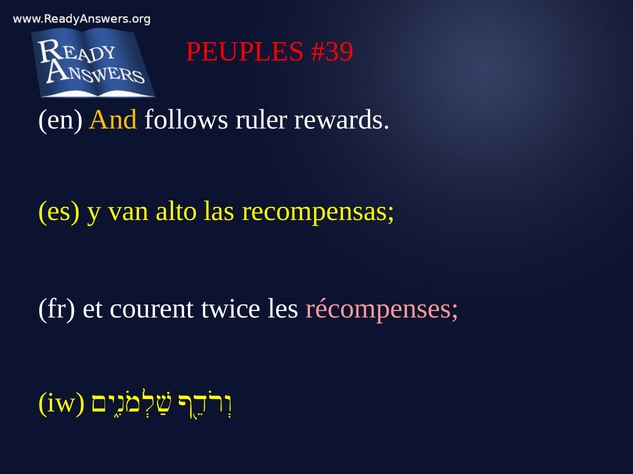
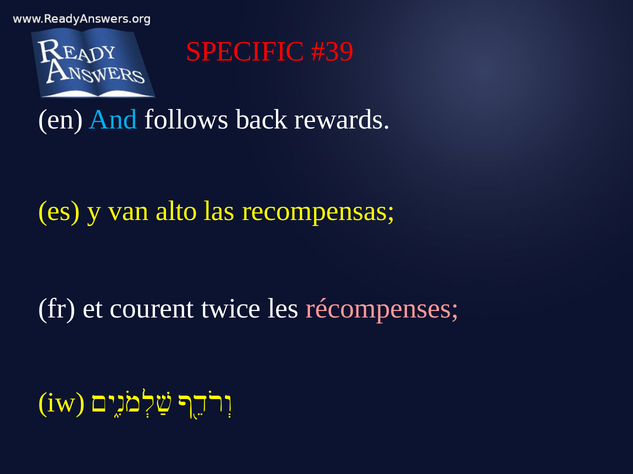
PEUPLES: PEUPLES -> SPECIFIC (245, 51)
And colour: yellow -> light blue (113, 120)
ruler: ruler -> back (262, 120)
